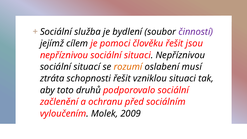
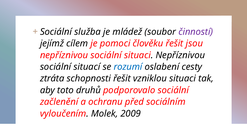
bydlení: bydlení -> mládež (127, 32)
rozumí colour: orange -> blue (128, 67)
musí: musí -> cesty (192, 67)
